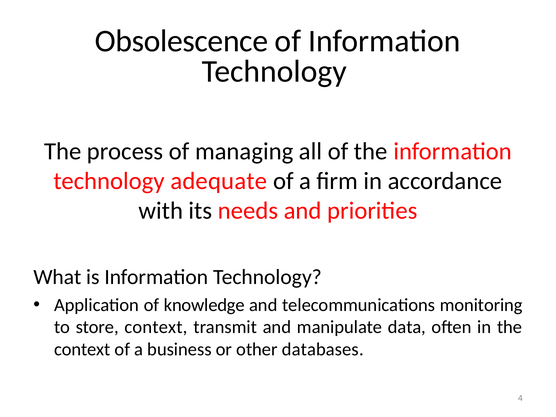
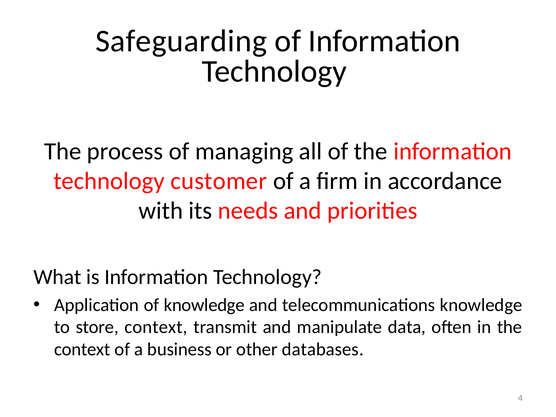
Obsolescence: Obsolescence -> Safeguarding (181, 41)
adequate: adequate -> customer (219, 181)
telecommunications monitoring: monitoring -> knowledge (481, 305)
